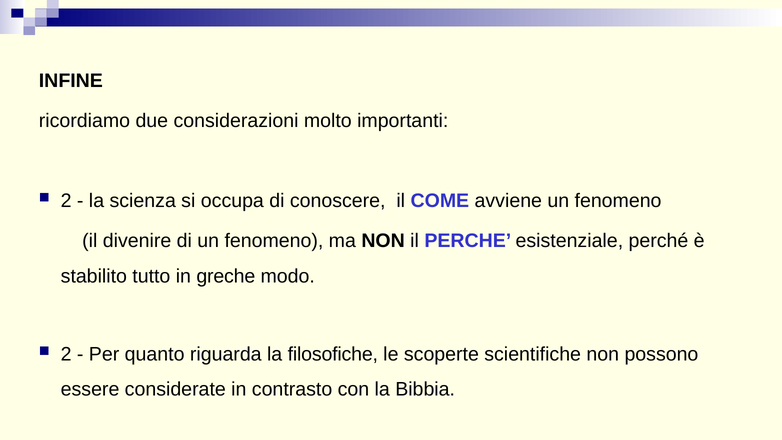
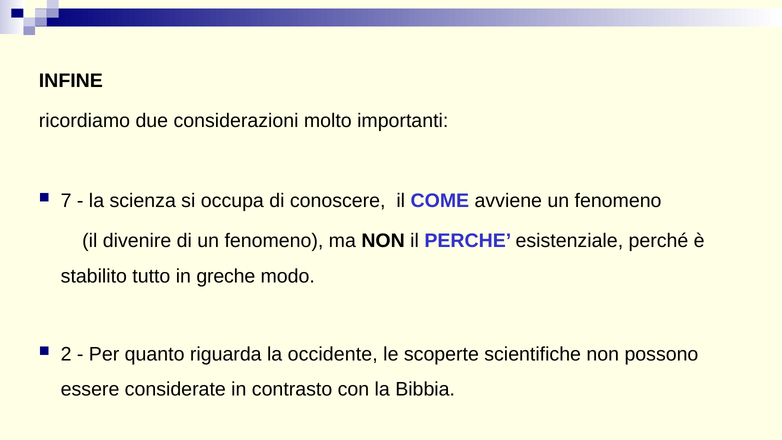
2: 2 -> 7 (66, 201)
filosofiche: filosofiche -> occidente (333, 354)
